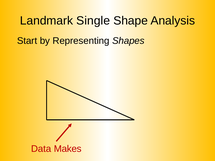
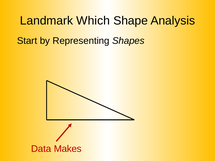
Single: Single -> Which (93, 21)
